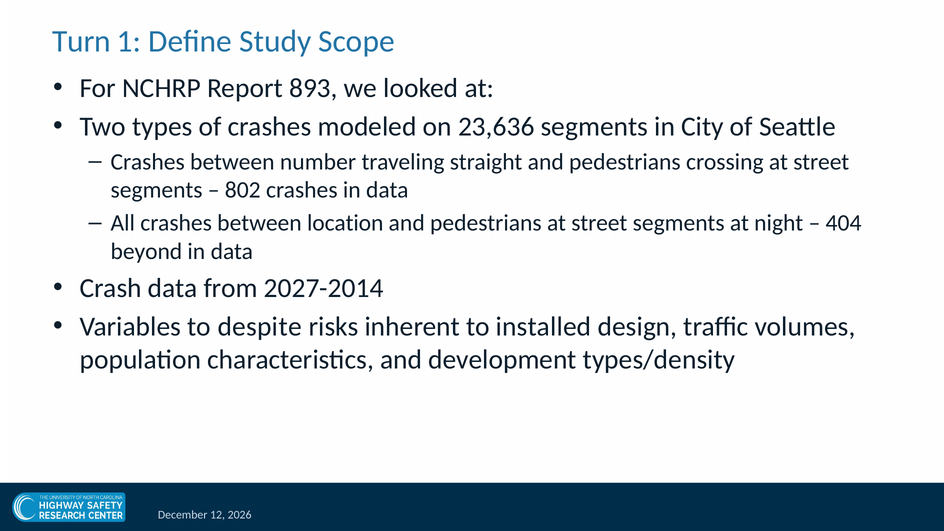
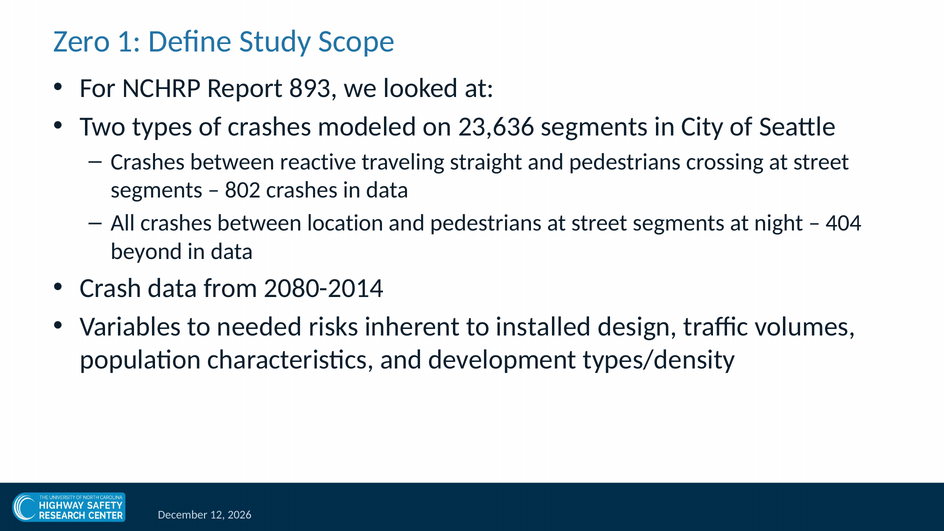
Turn: Turn -> Zero (82, 41)
number: number -> reactive (318, 162)
2027-2014: 2027-2014 -> 2080-2014 (324, 288)
despite: despite -> needed (260, 326)
